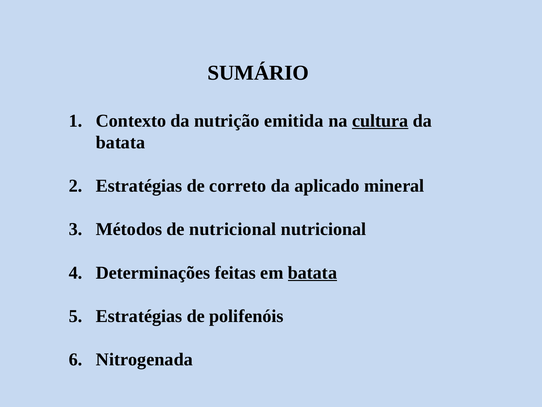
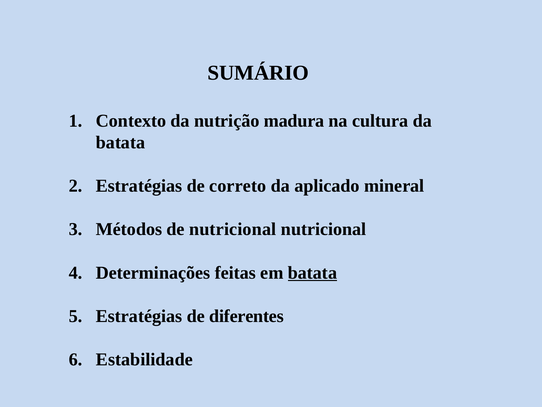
emitida: emitida -> madura (294, 121)
cultura underline: present -> none (380, 121)
polifenóis: polifenóis -> diferentes (246, 316)
Nitrogenada: Nitrogenada -> Estabilidade (144, 359)
